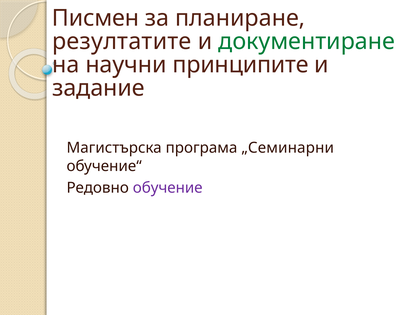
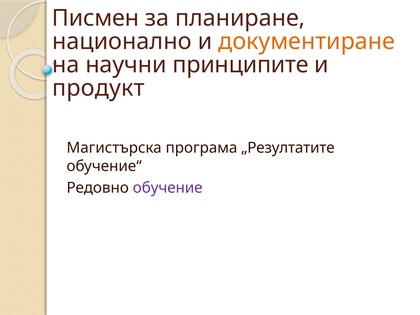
резултатите: резултатите -> национално (122, 42)
документиране colour: green -> orange (307, 42)
задание: задание -> продукт (98, 88)
„Семинарни: „Семинарни -> „Резултатите (288, 148)
